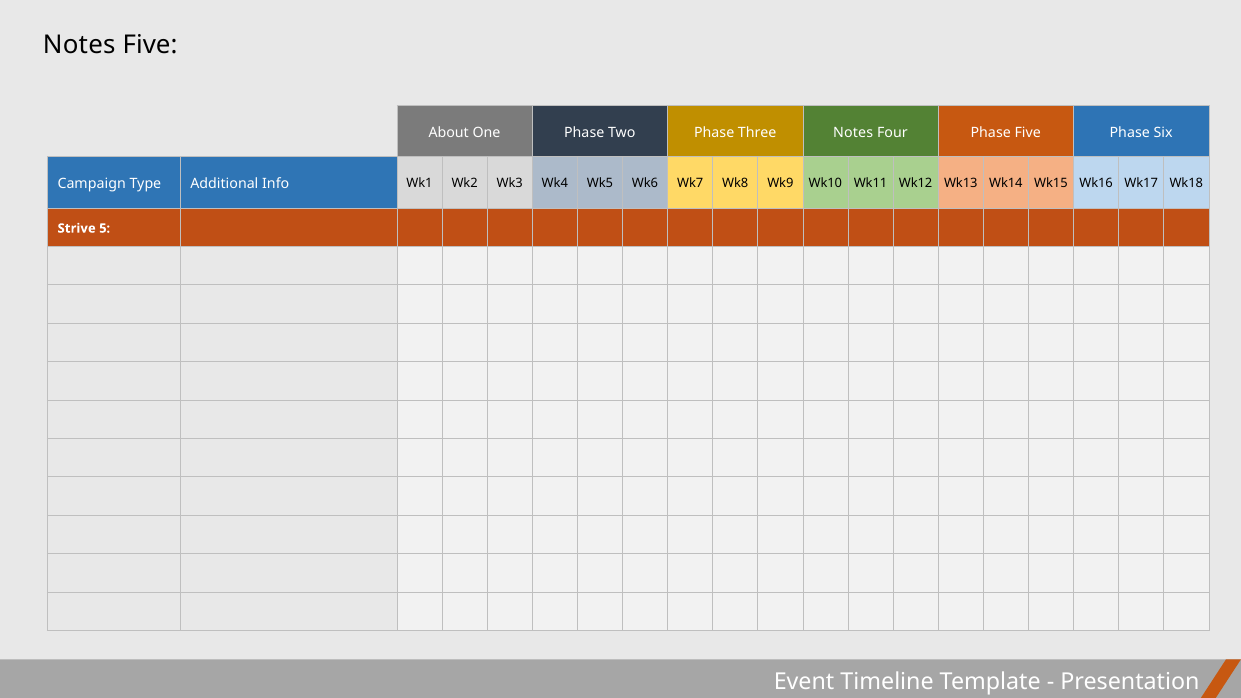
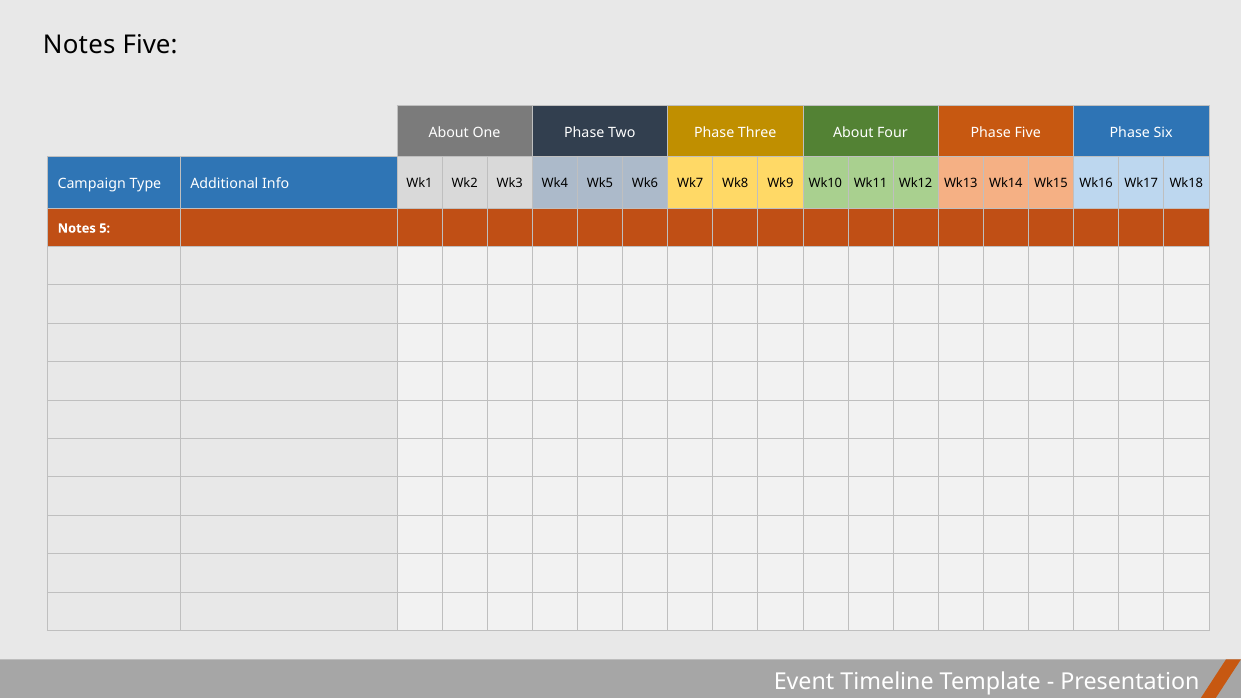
Three Notes: Notes -> About (853, 132)
Strive: Strive -> Notes (77, 228)
